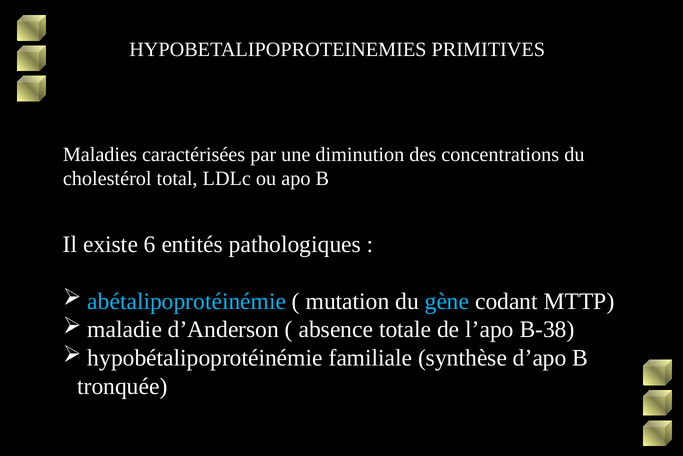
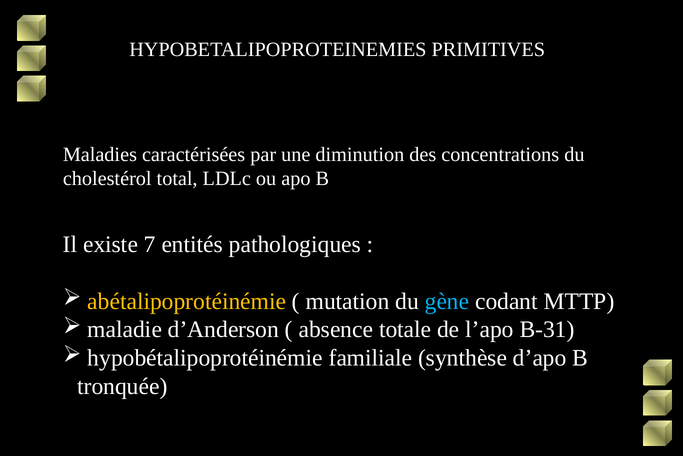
6: 6 -> 7 (150, 244)
abétalipoprotéinémie colour: light blue -> yellow (187, 301)
B-38: B-38 -> B-31 (547, 329)
